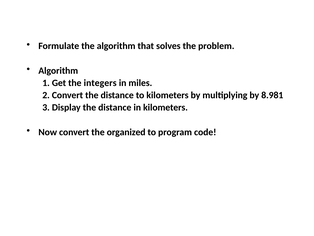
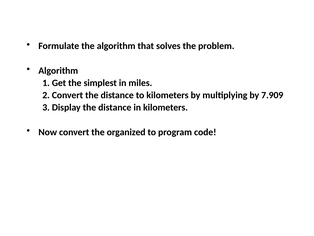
integers: integers -> simplest (100, 83)
8.981: 8.981 -> 7.909 (272, 95)
